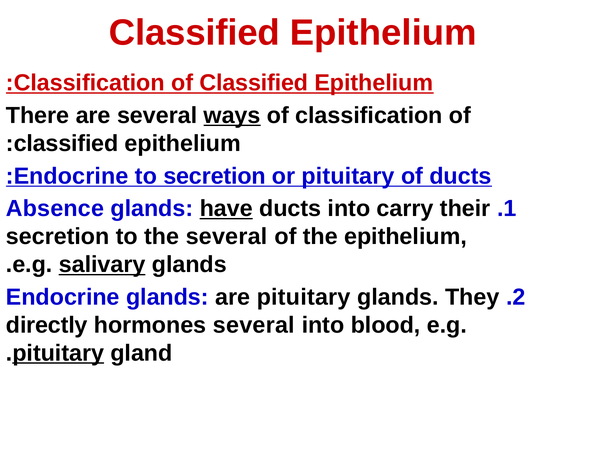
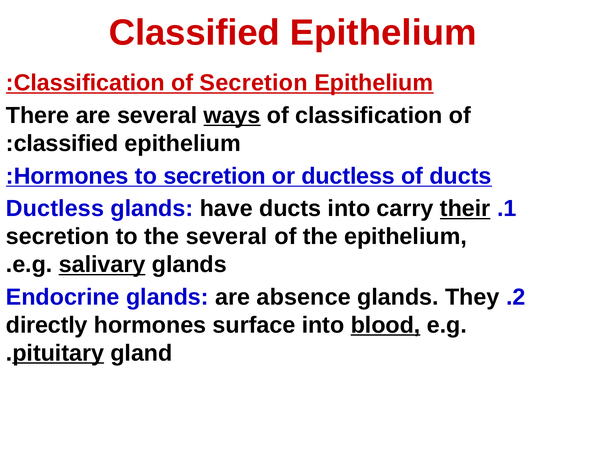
Classified: Classified -> Secretion (254, 83)
Endocrine: Endocrine -> Hormones (71, 176)
or pituitary: pituitary -> ductless (348, 176)
Absence: Absence -> Ductless (55, 209)
have underline: present -> none (226, 209)
their underline: none -> present (465, 209)
are pituitary: pituitary -> absence (304, 297)
hormones several: several -> surface (254, 325)
blood underline: none -> present (386, 325)
